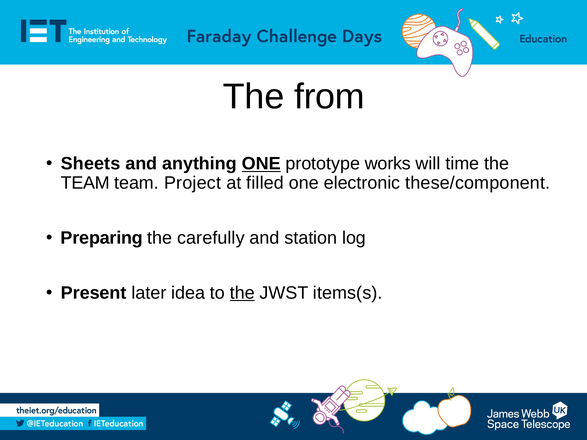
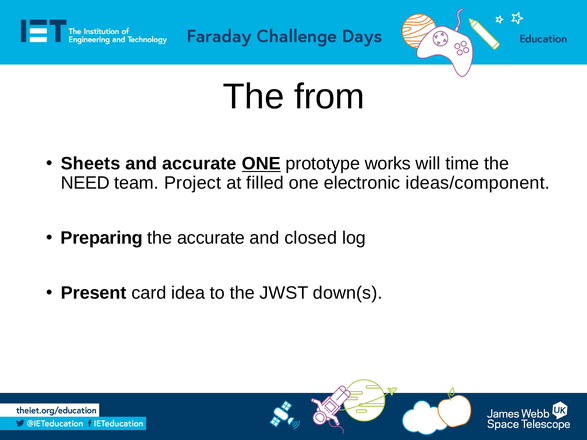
and anything: anything -> accurate (199, 164)
TEAM: TEAM -> NEED (85, 183)
these/component: these/component -> ideas/component (478, 183)
the carefully: carefully -> accurate (211, 238)
station: station -> closed (311, 238)
later: later -> card (149, 293)
the underline: present -> none (242, 293)
items(s: items(s -> down(s (348, 293)
